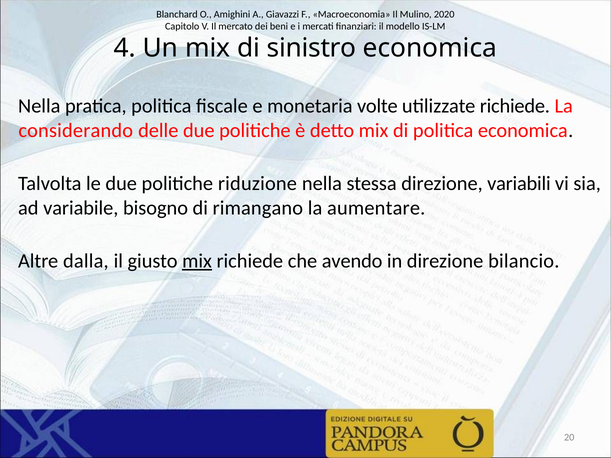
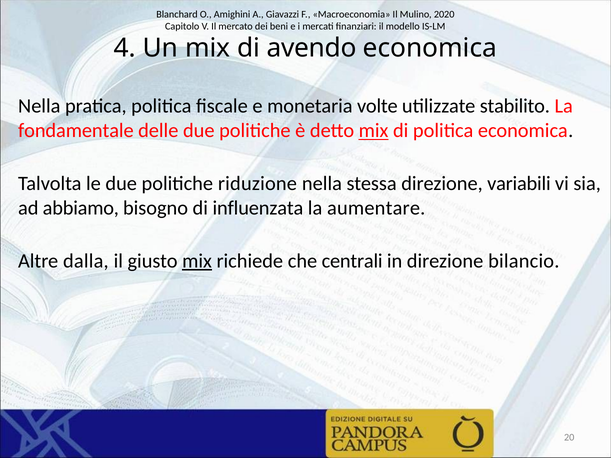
sinistro: sinistro -> avendo (312, 48)
utilizzate richiede: richiede -> stabilito (515, 106)
considerando: considerando -> fondamentale (76, 131)
mix underline: none -> present (374, 131)
variabile: variabile -> abbiamo (81, 208)
rimangano: rimangano -> influenzata (258, 208)
avendo: avendo -> centrali (352, 261)
